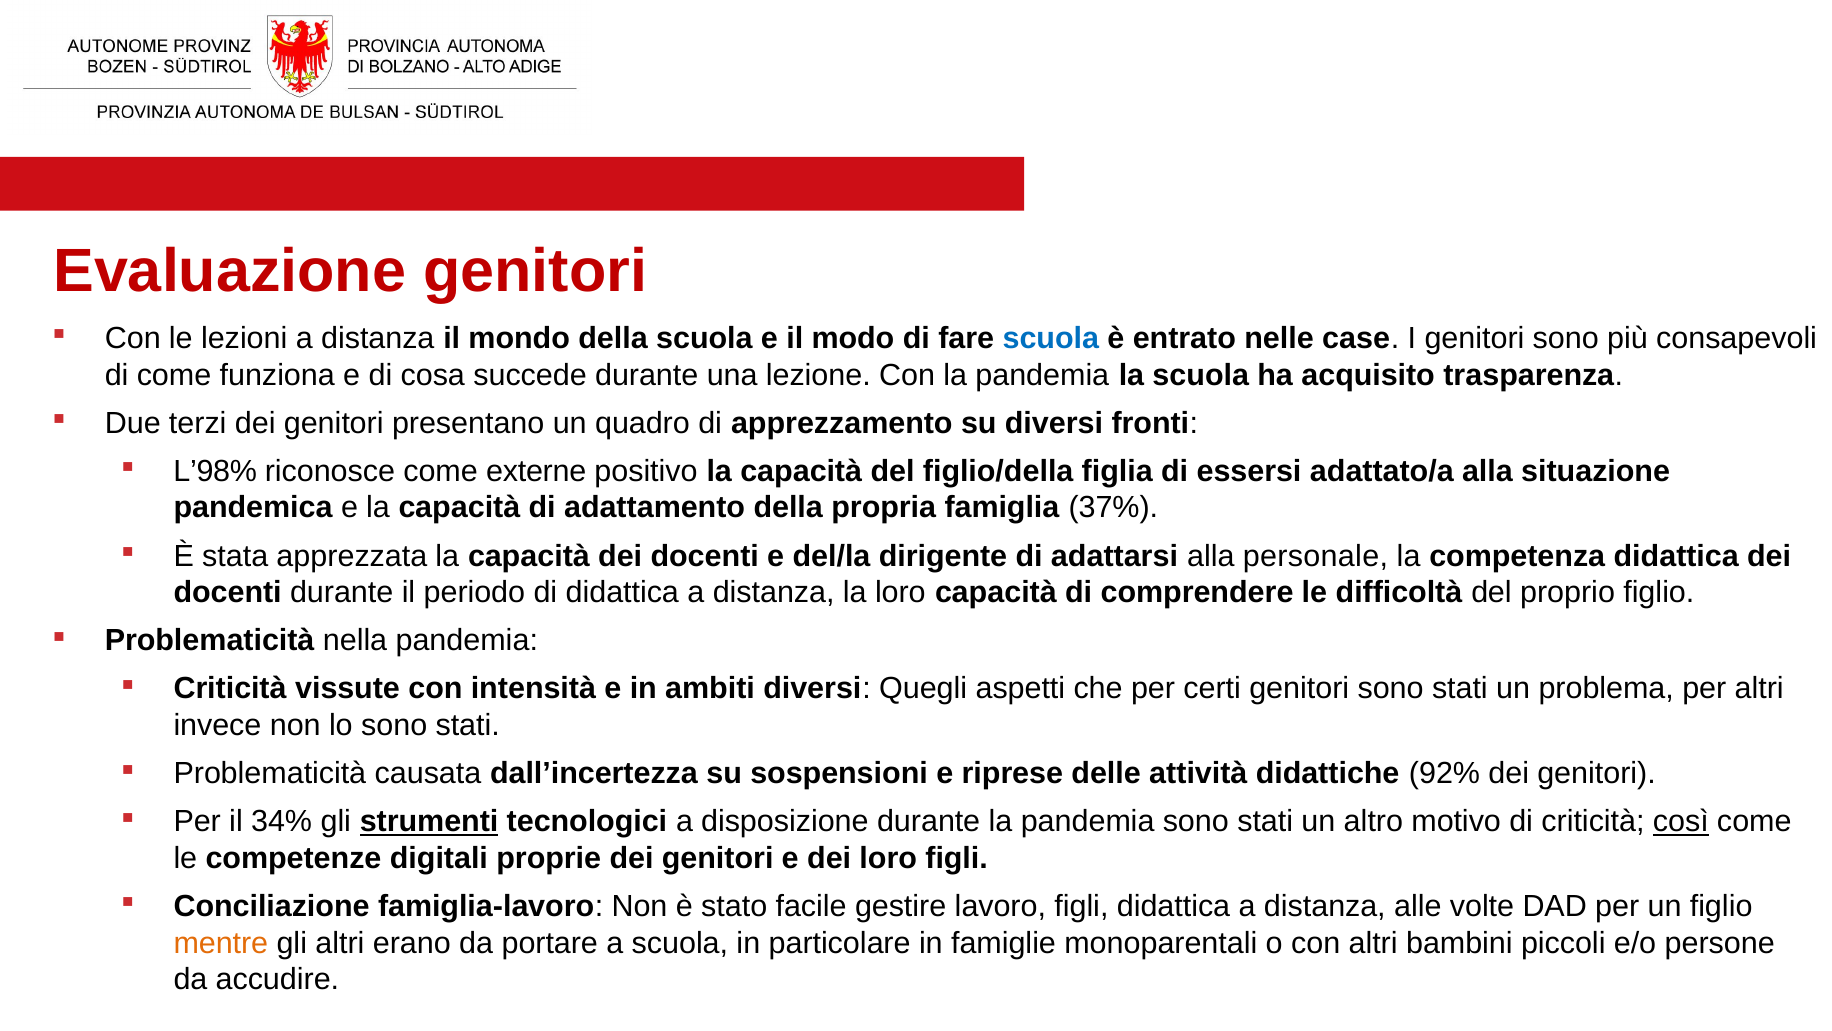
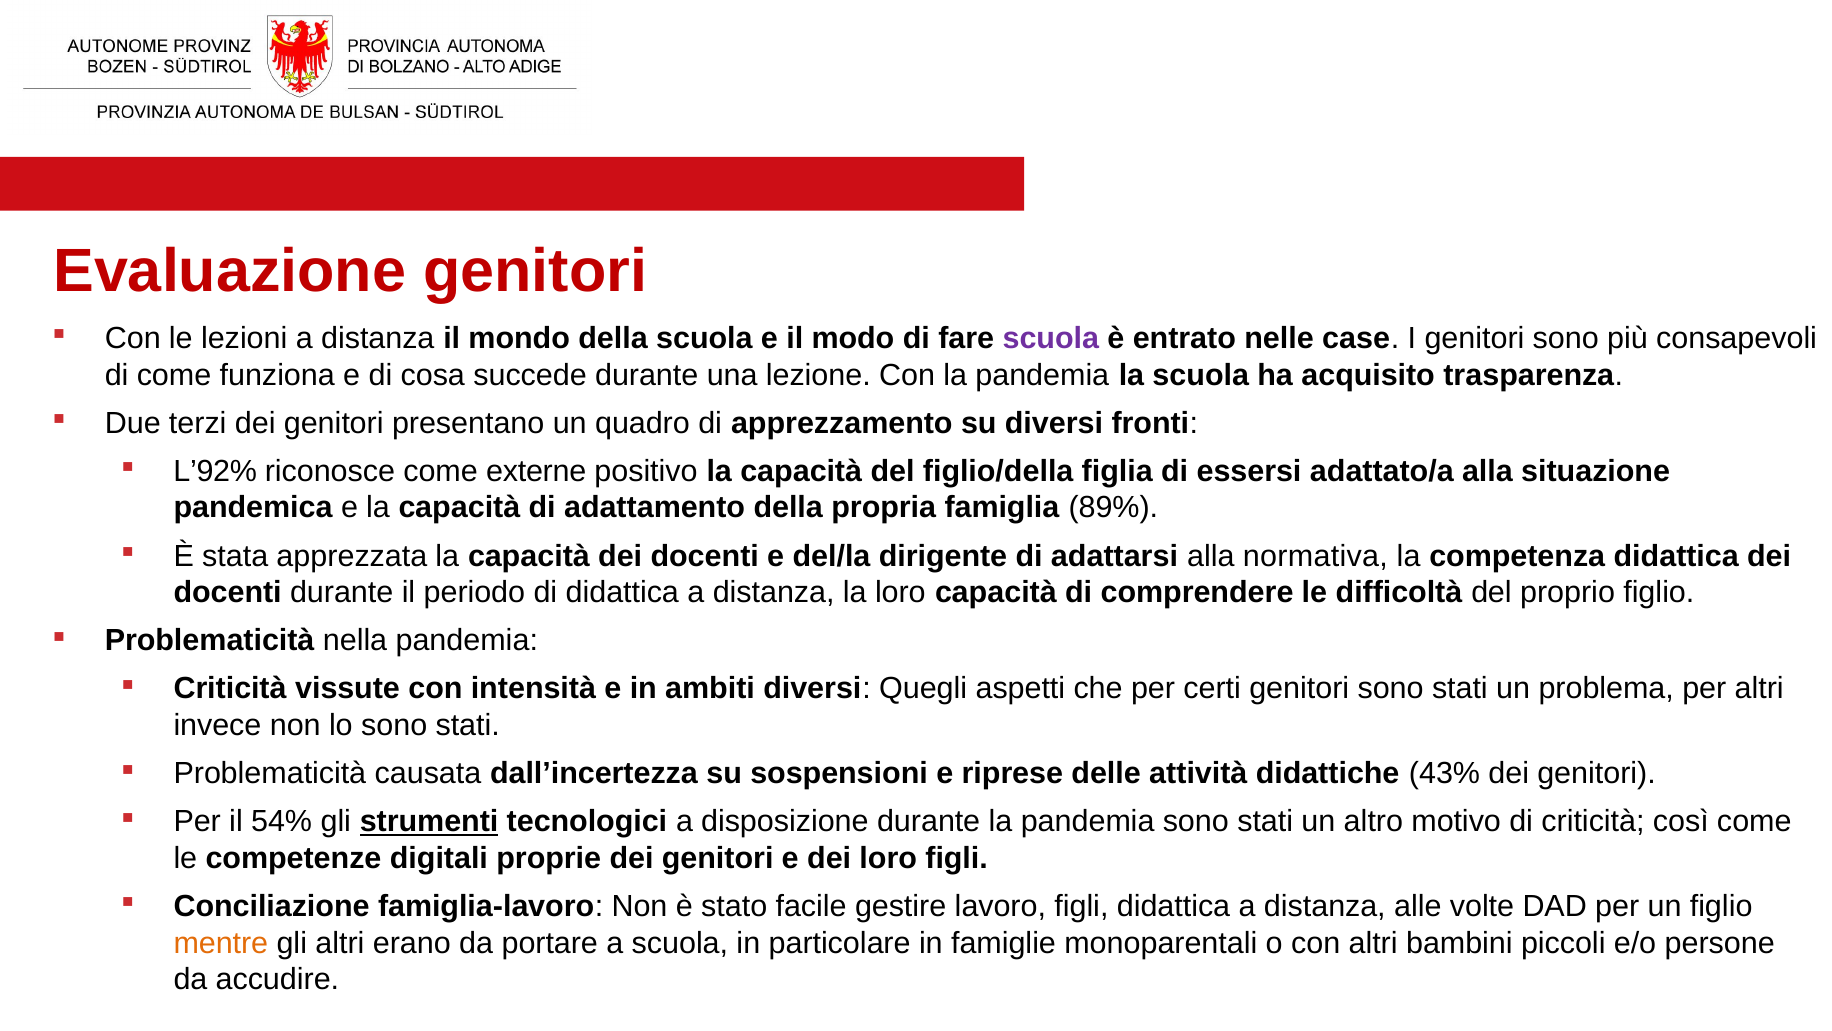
scuola colour: blue -> purple (1051, 338)
L’98%: L’98% -> L’92% (215, 471)
37%: 37% -> 89% (1113, 508)
personale: personale -> normativa (1315, 556)
92%: 92% -> 43% (1445, 773)
34%: 34% -> 54% (282, 821)
così underline: present -> none (1681, 821)
